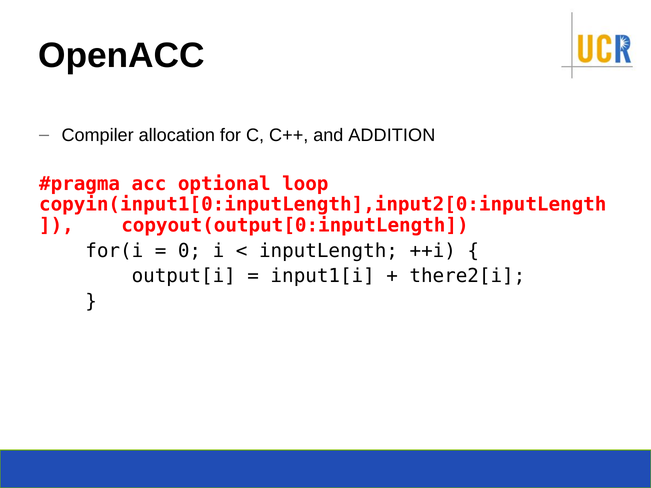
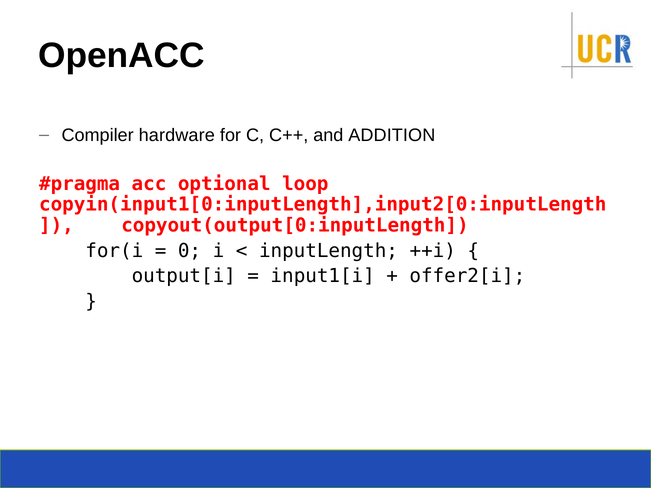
allocation: allocation -> hardware (177, 135)
there2[i: there2[i -> offer2[i (467, 276)
